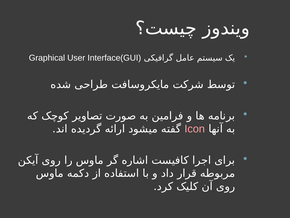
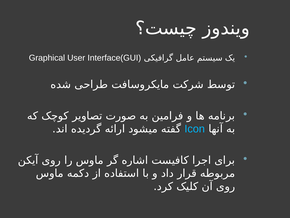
Icon colour: pink -> light blue (195, 129)
